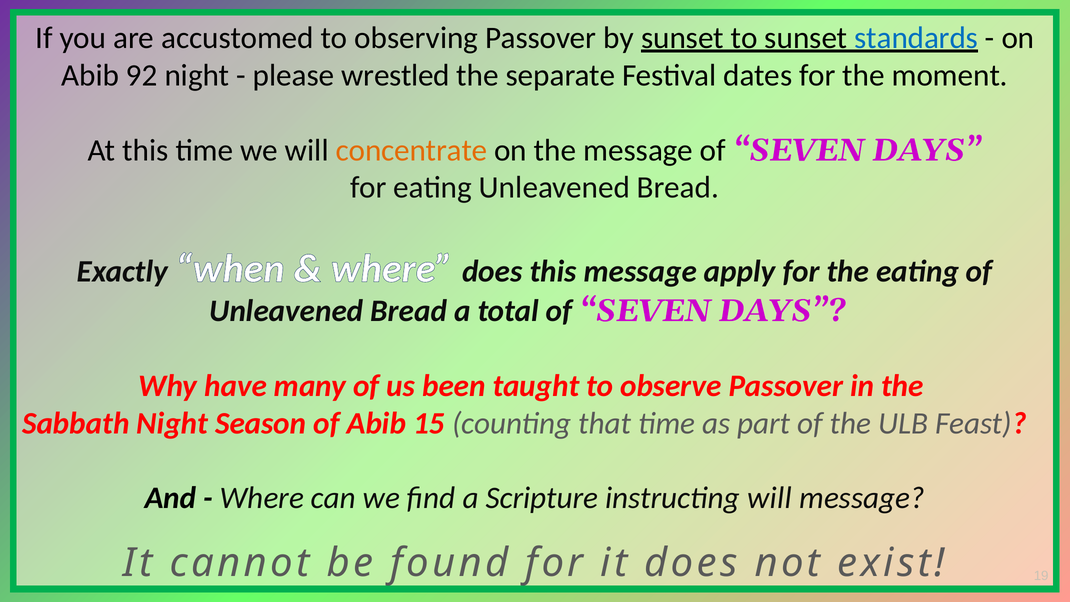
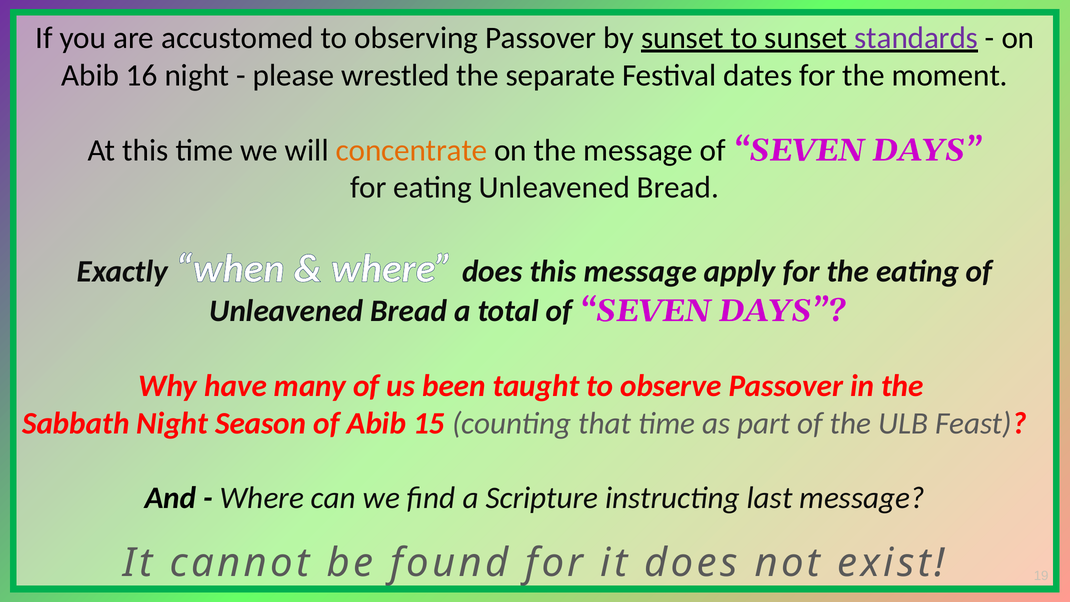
standards colour: blue -> purple (916, 38)
92: 92 -> 16 (142, 75)
instructing will: will -> last (770, 498)
